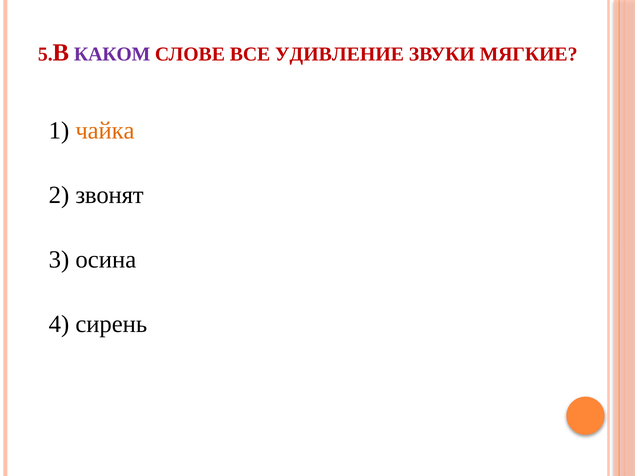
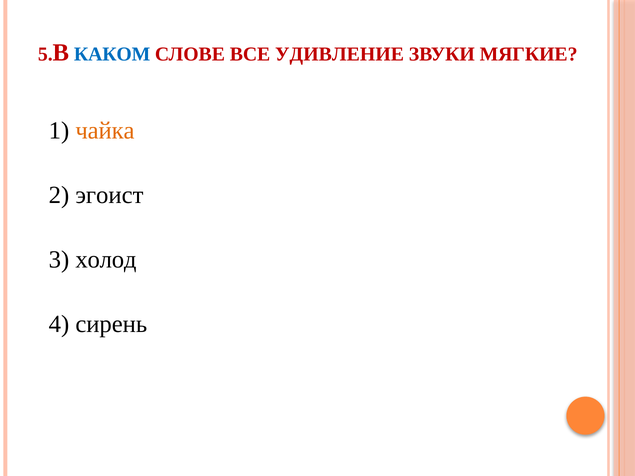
КАКОМ colour: purple -> blue (112, 54)
звонят: звонят -> эгоист (109, 195)
осина: осина -> холод (106, 260)
